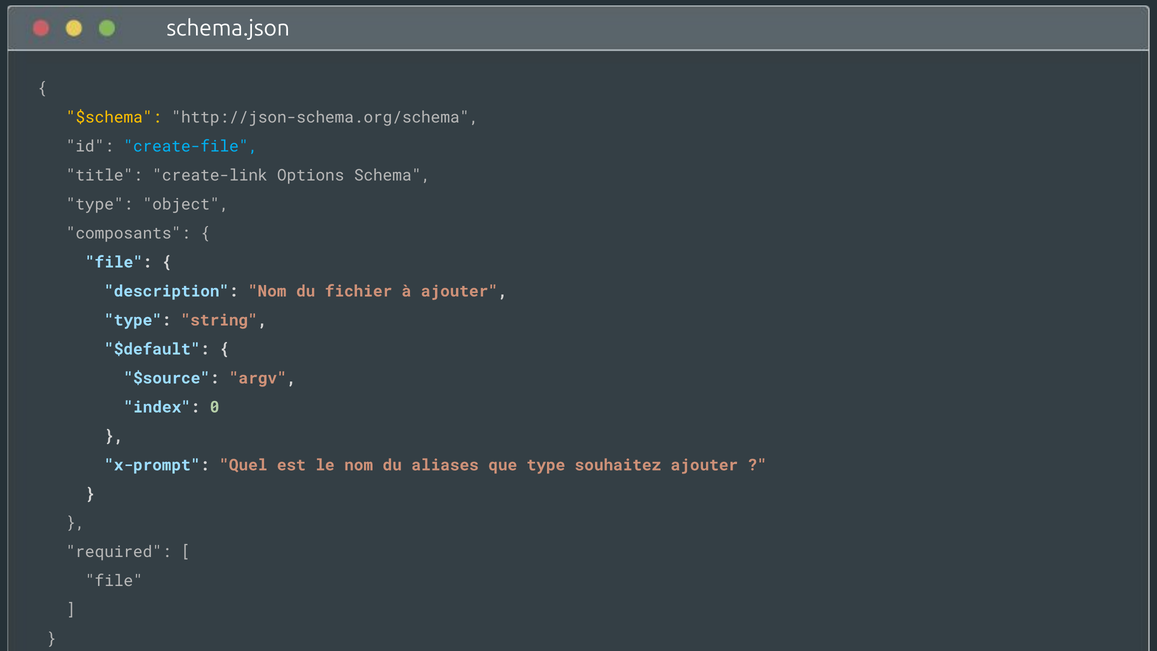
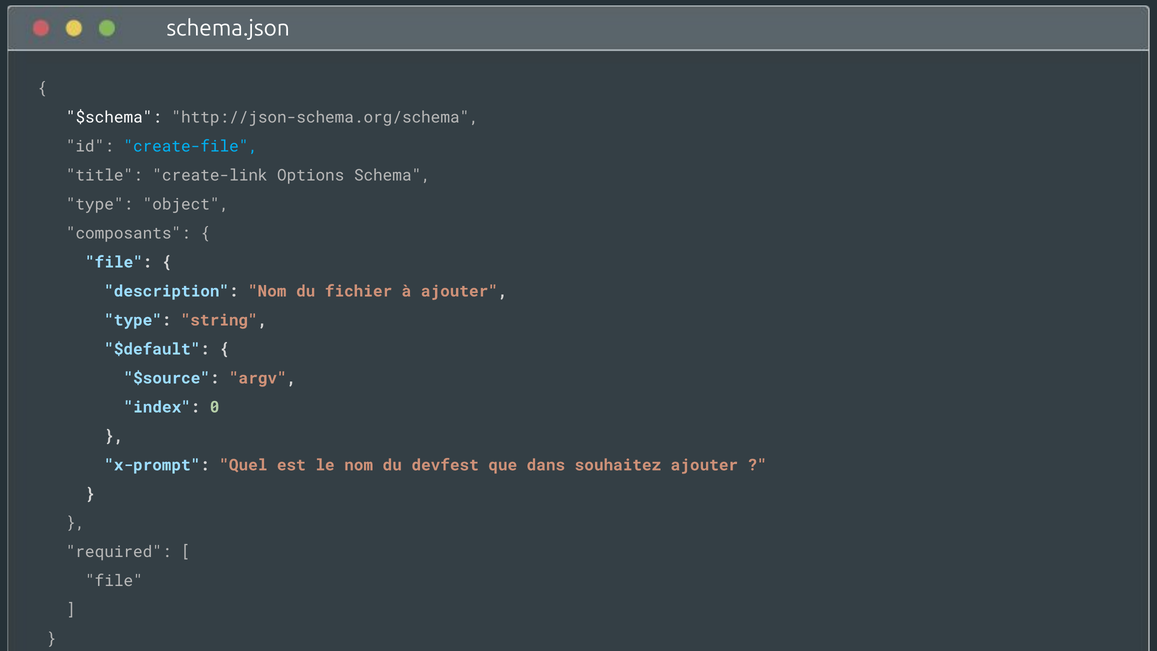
$schema colour: yellow -> white (114, 117)
aliases: aliases -> devfest (445, 465)
que type: type -> dans (546, 465)
